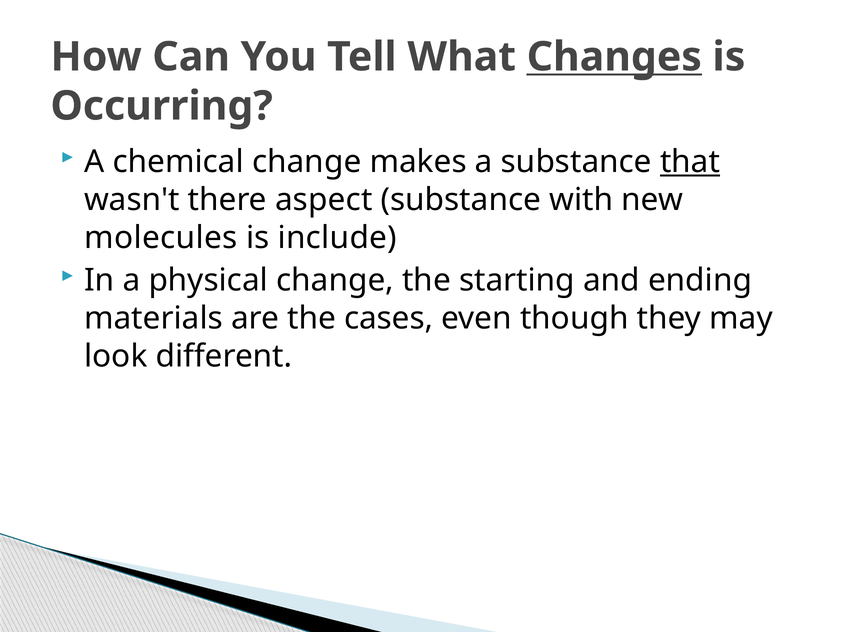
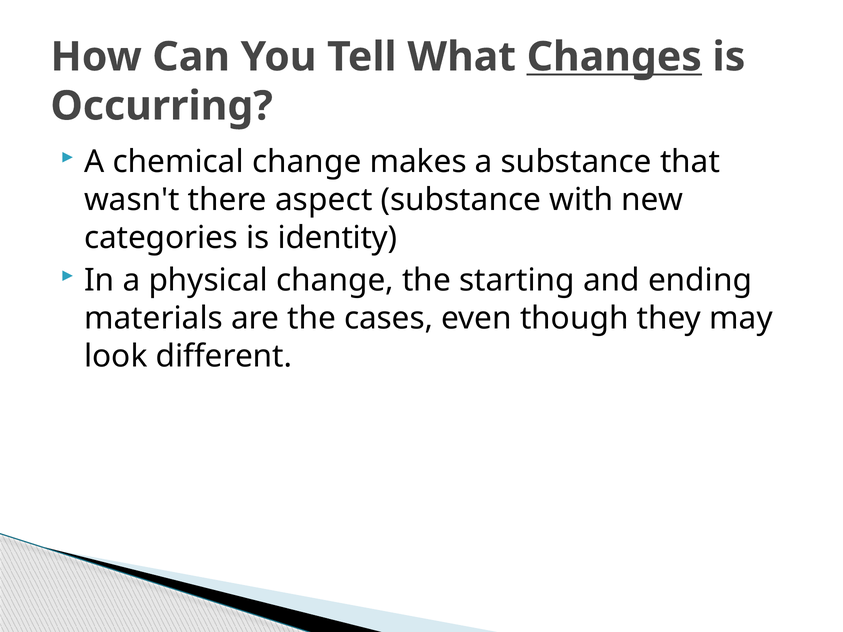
that underline: present -> none (690, 162)
molecules: molecules -> categories (161, 238)
include: include -> identity (337, 238)
